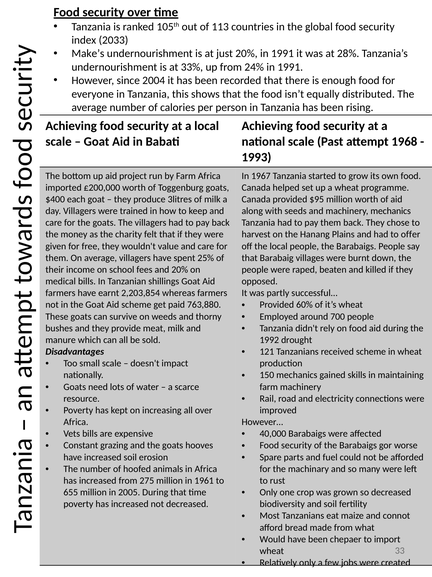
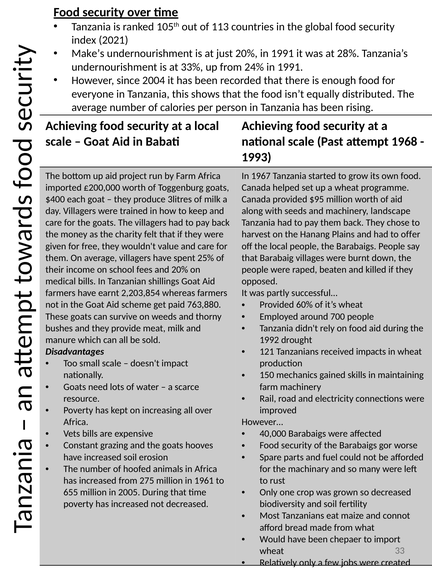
2033: 2033 -> 2021 (113, 40)
machinery mechanics: mechanics -> landscape (391, 211)
received scheme: scheme -> impacts (371, 351)
